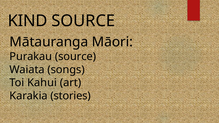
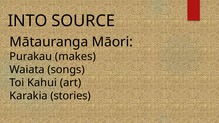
KIND: KIND -> INTO (28, 21)
Purakau source: source -> makes (75, 57)
